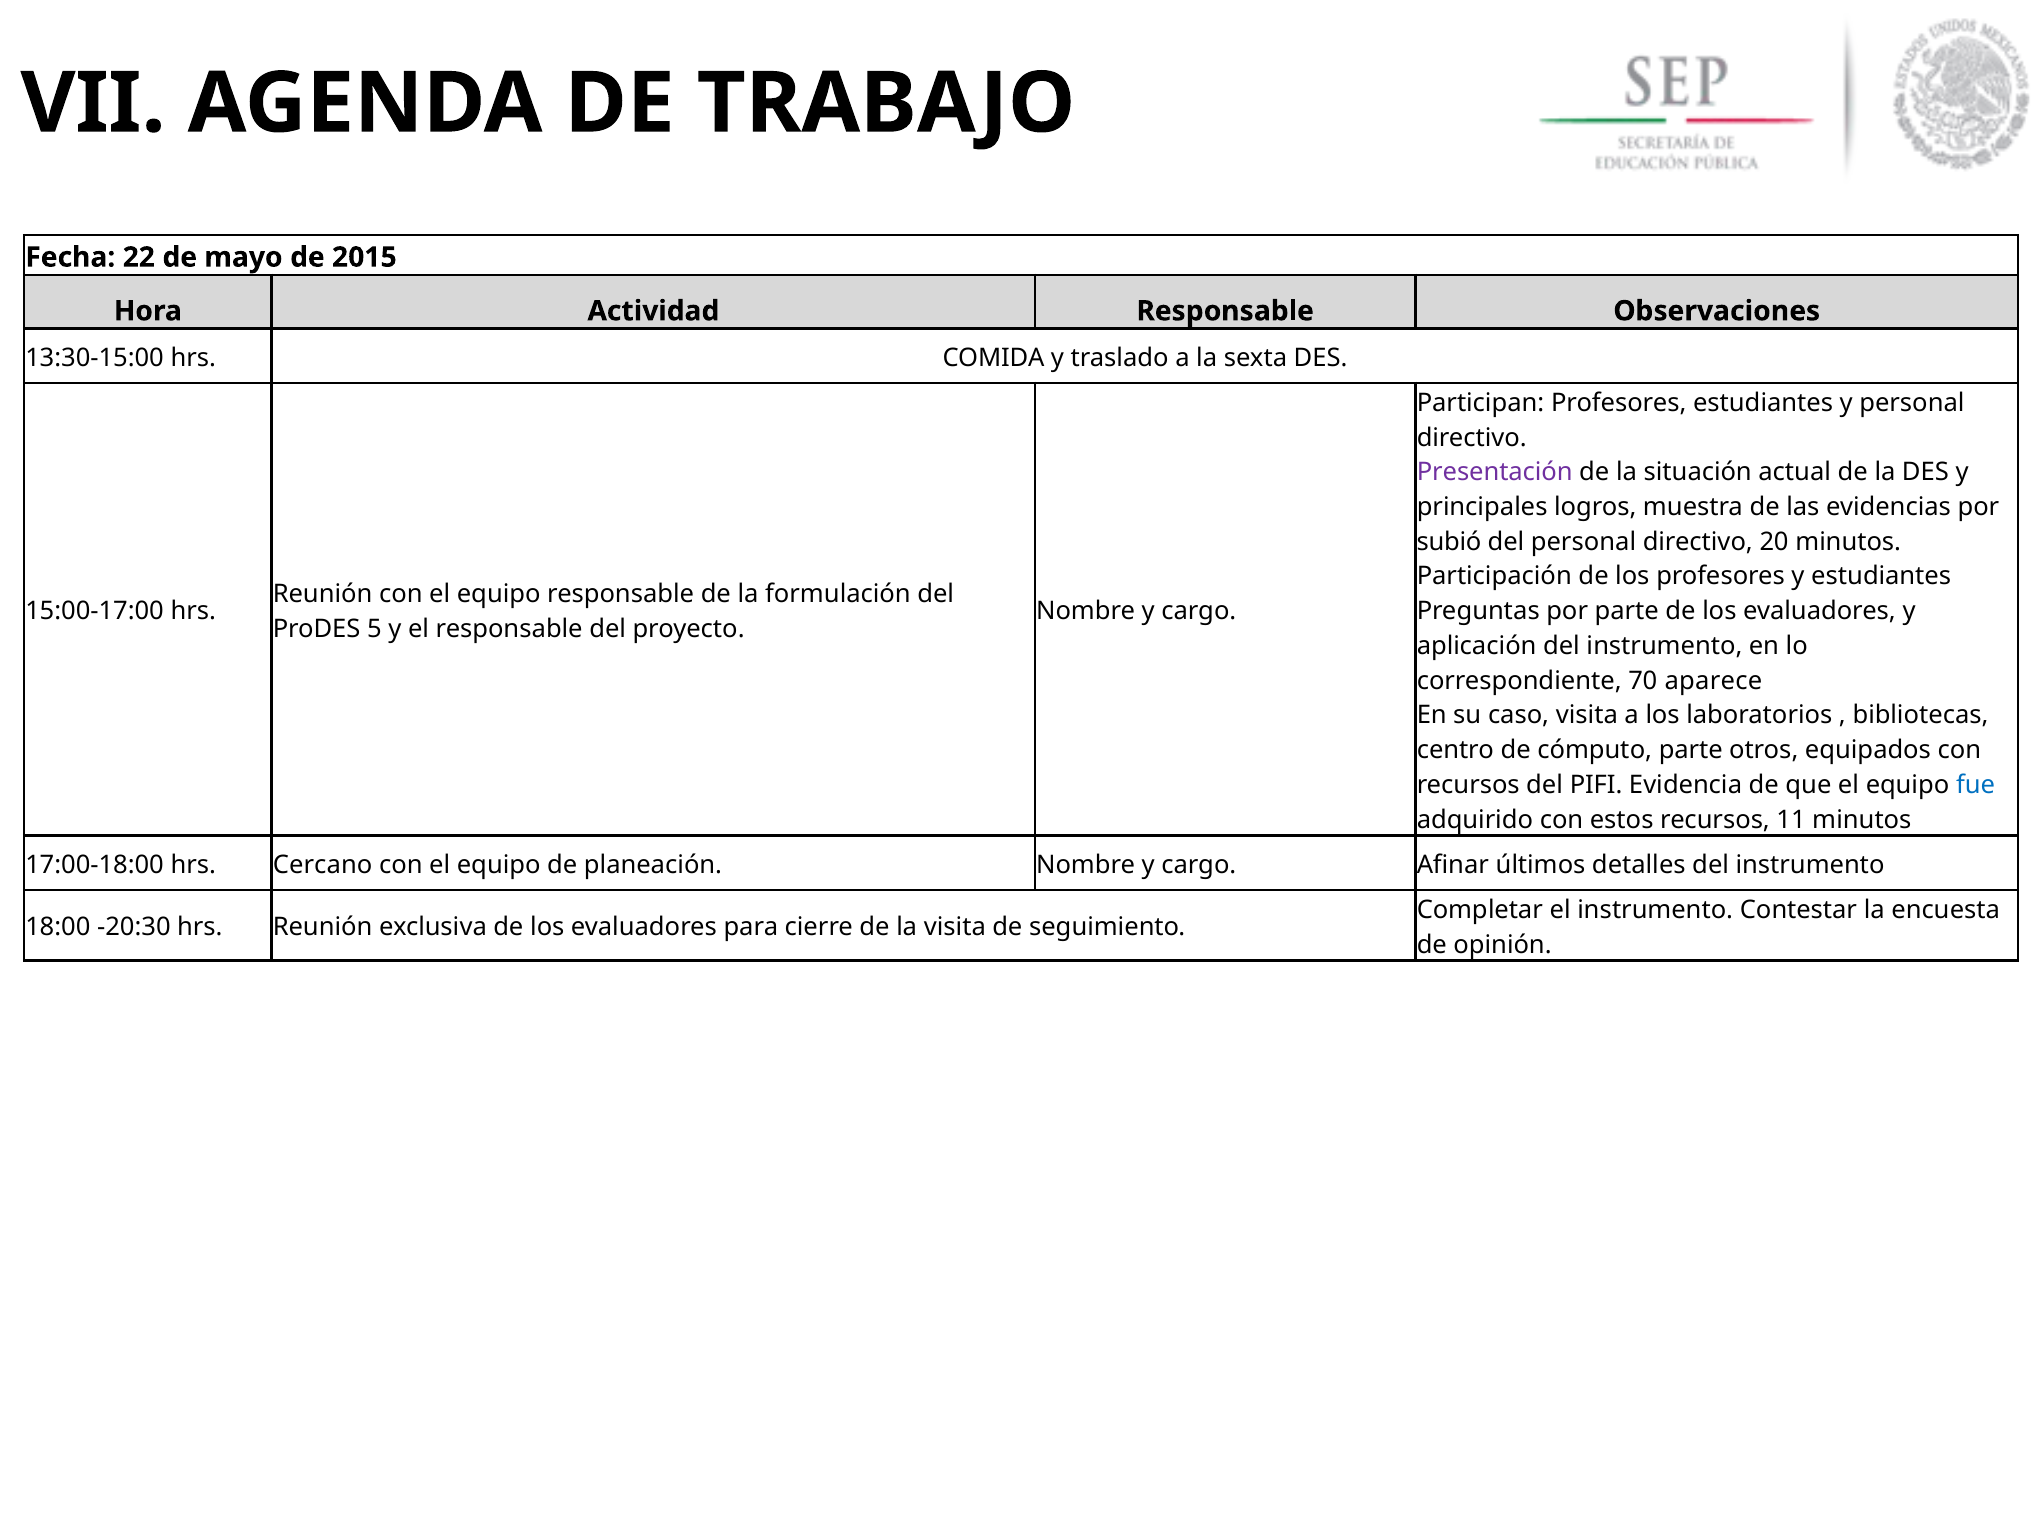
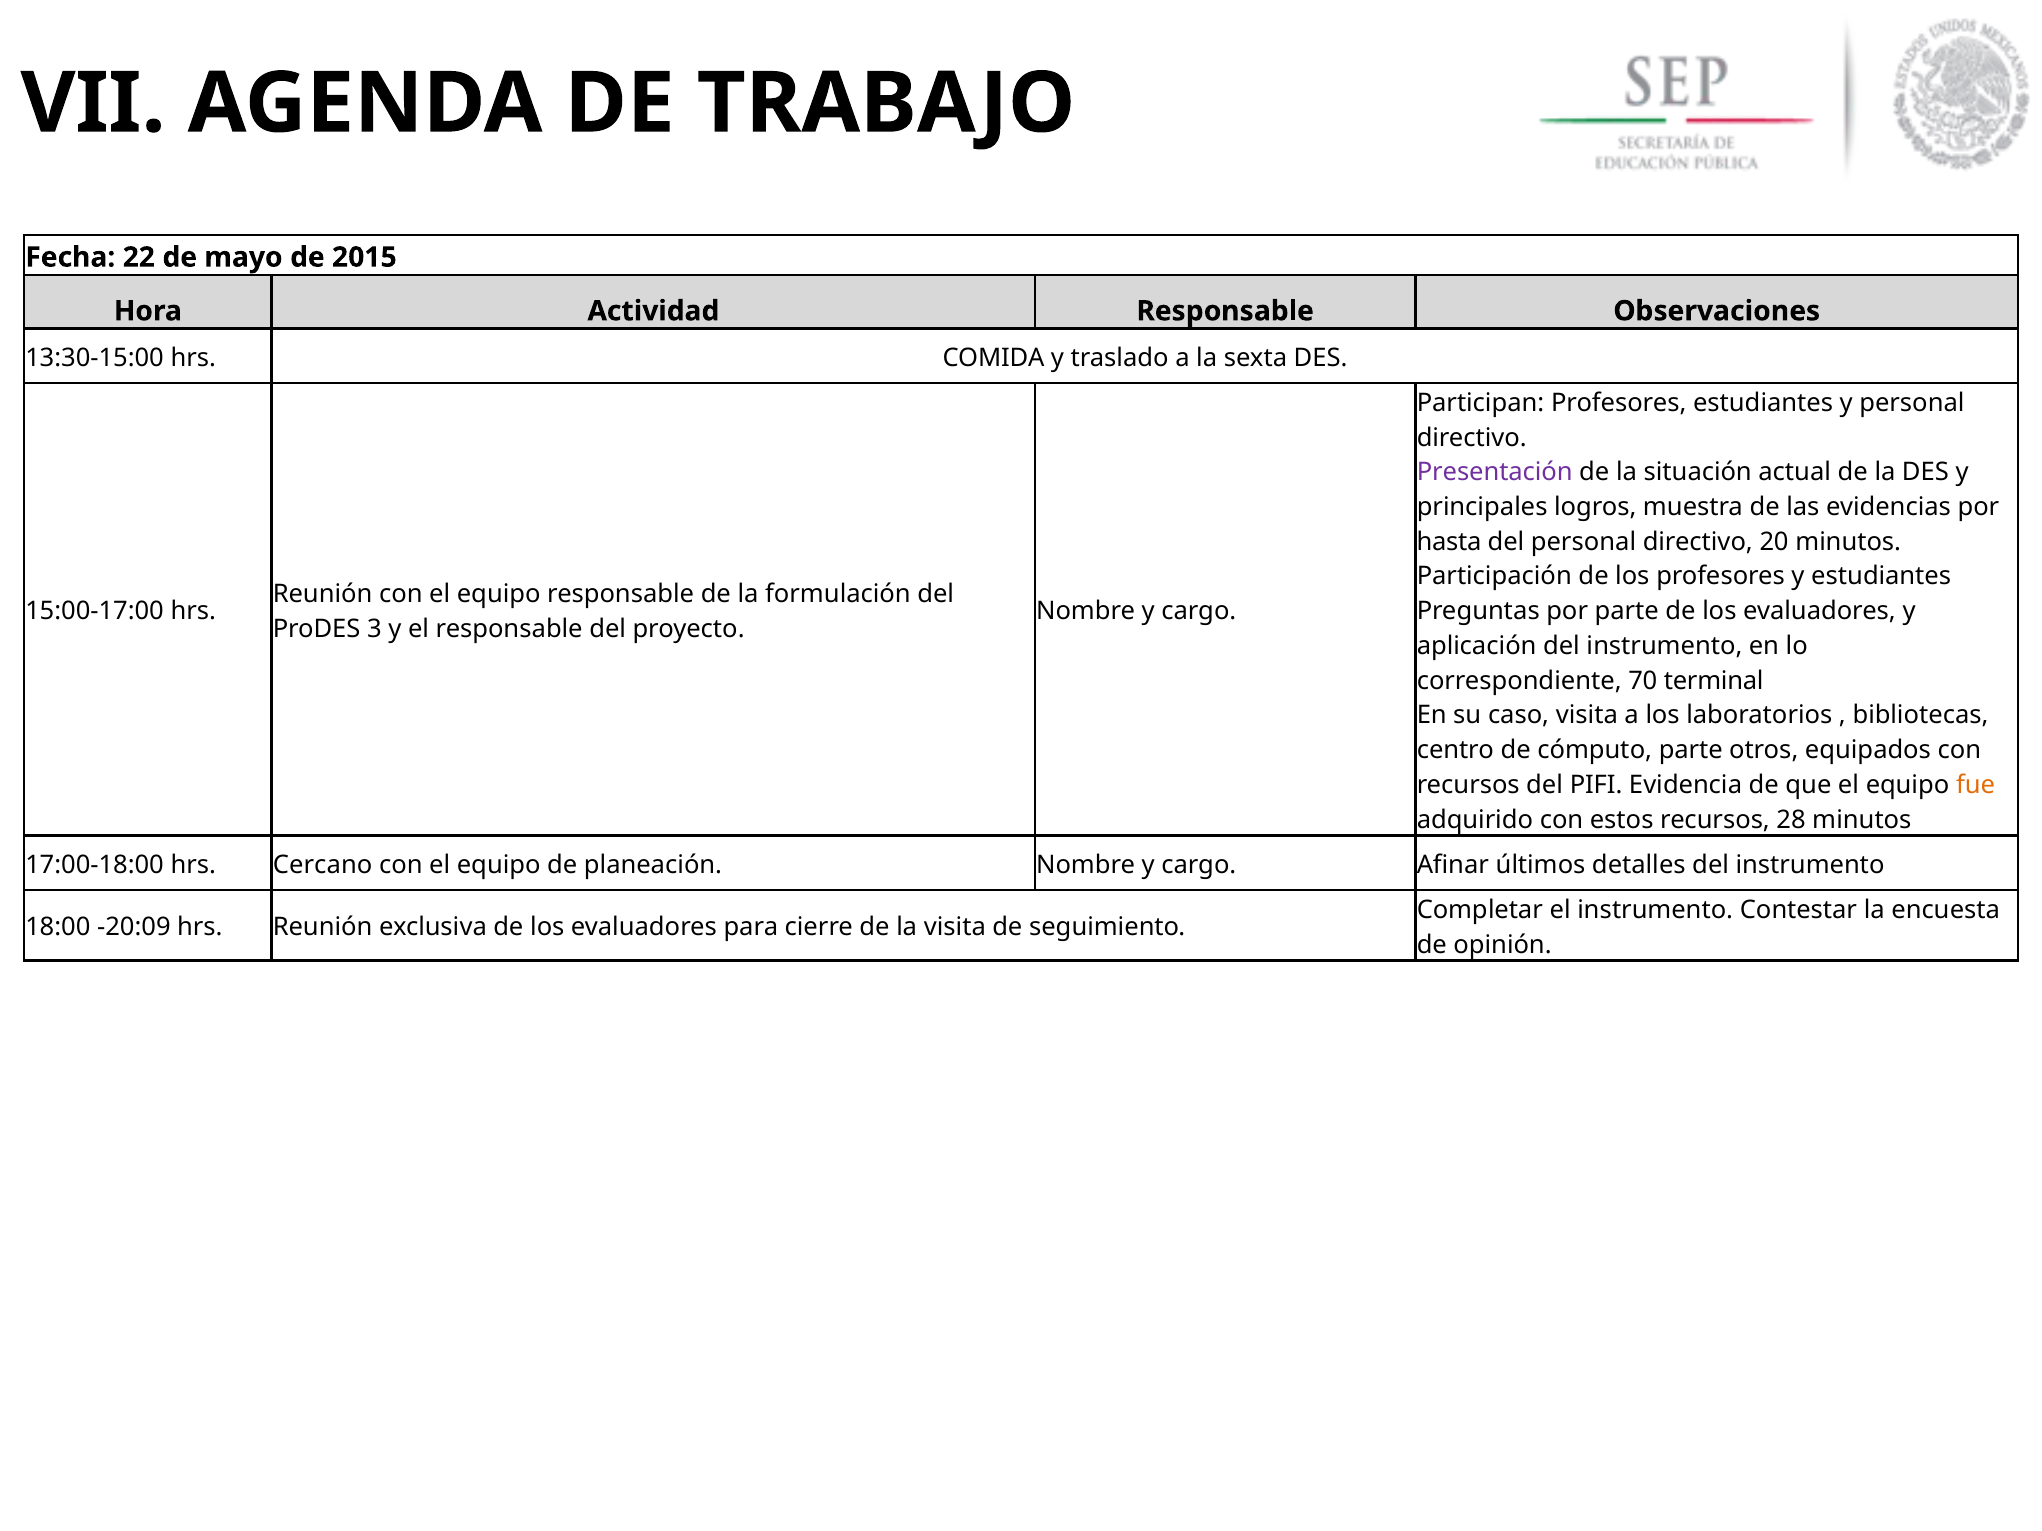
subió: subió -> hasta (1449, 542)
5: 5 -> 3 (375, 629)
aparece: aparece -> terminal (1714, 681)
fue colour: blue -> orange (1976, 785)
11: 11 -> 28 (1791, 820)
-20:30: -20:30 -> -20:09 (134, 928)
